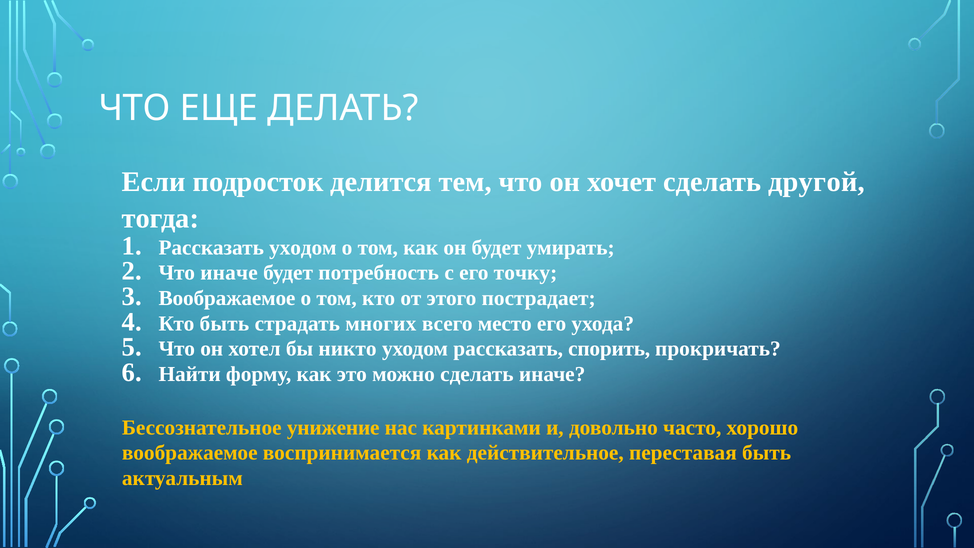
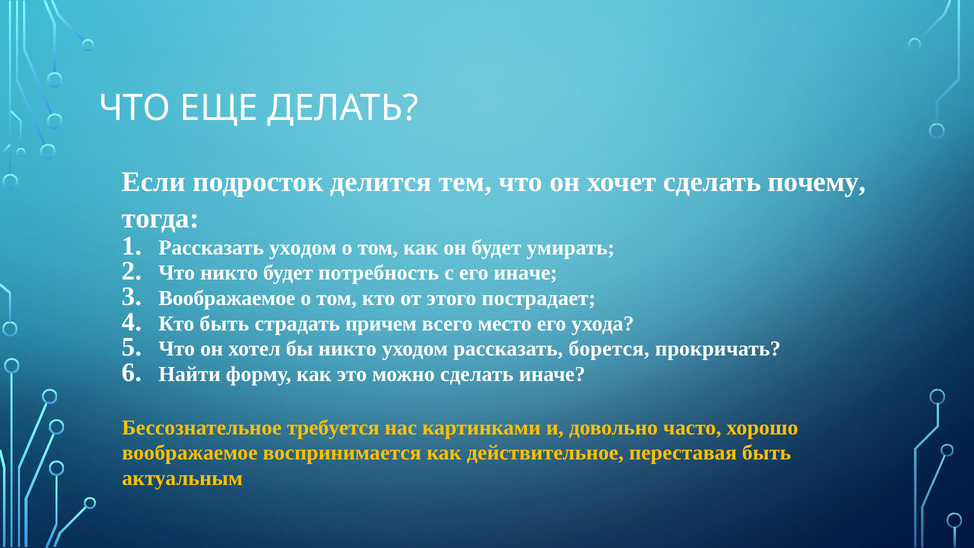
другой: другой -> почему (817, 182)
Что иначе: иначе -> никто (229, 273)
его точку: точку -> иначе (526, 273)
многих: многих -> причем (381, 323)
спорить: спорить -> борется (609, 349)
унижение: унижение -> требуется (333, 427)
